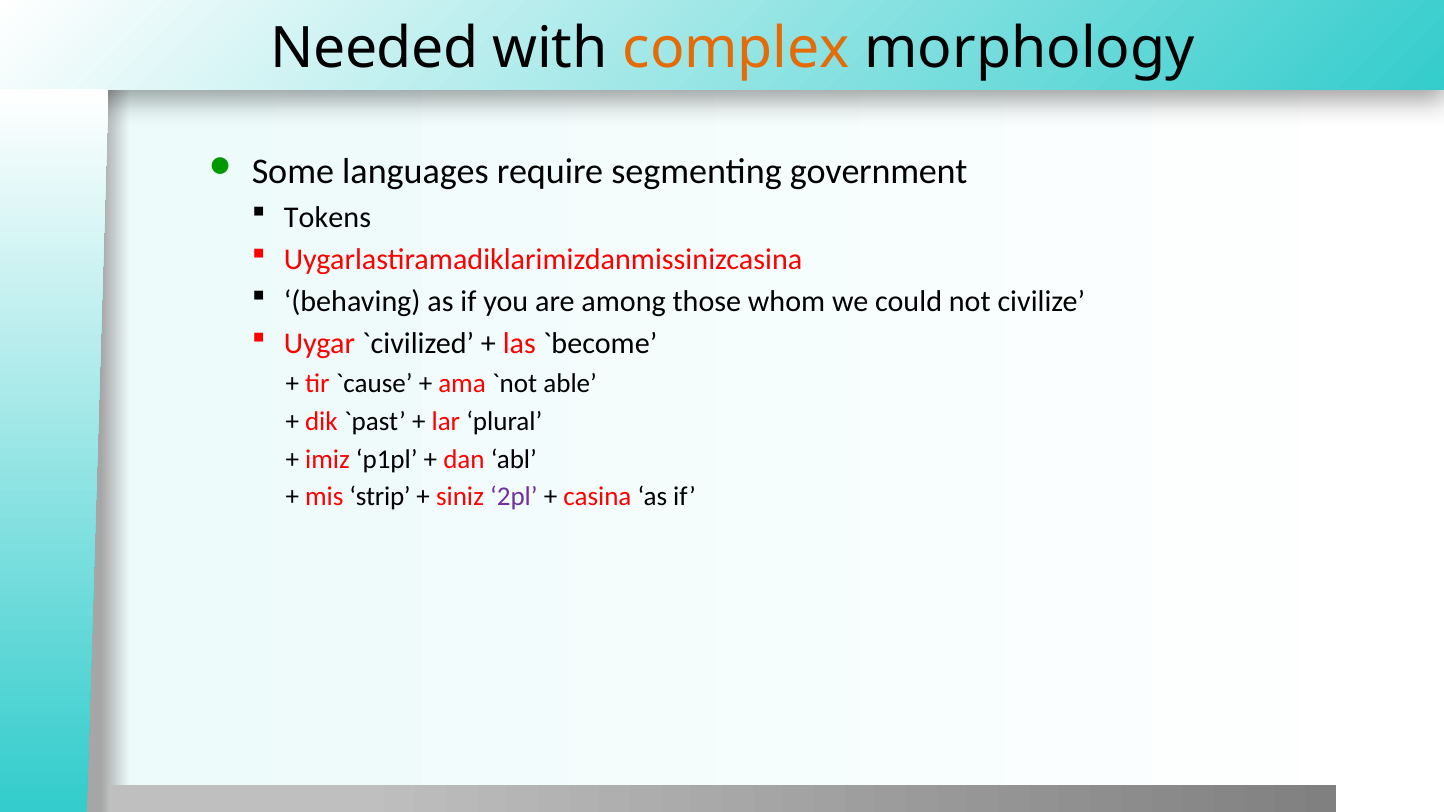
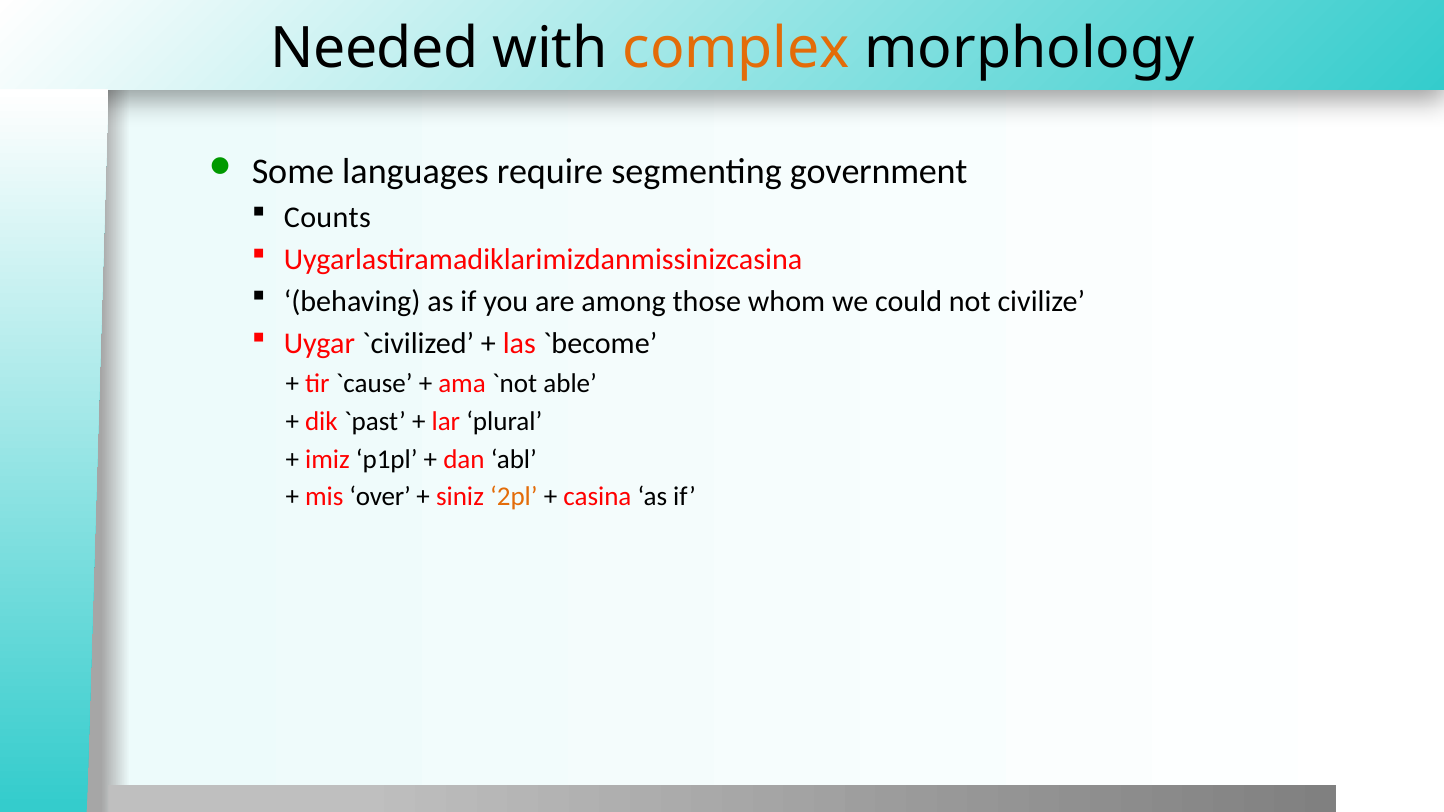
Tokens: Tokens -> Counts (327, 217)
strip: strip -> over (380, 497)
2pl colour: purple -> orange (514, 497)
